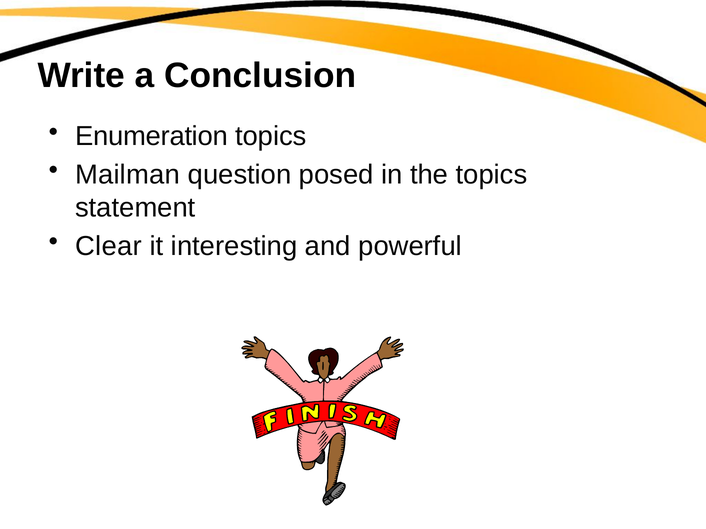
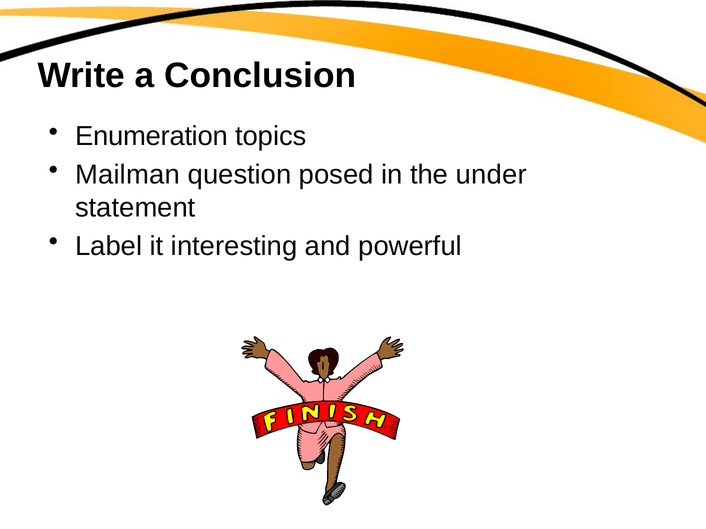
the topics: topics -> under (491, 175)
Clear: Clear -> Label (109, 246)
